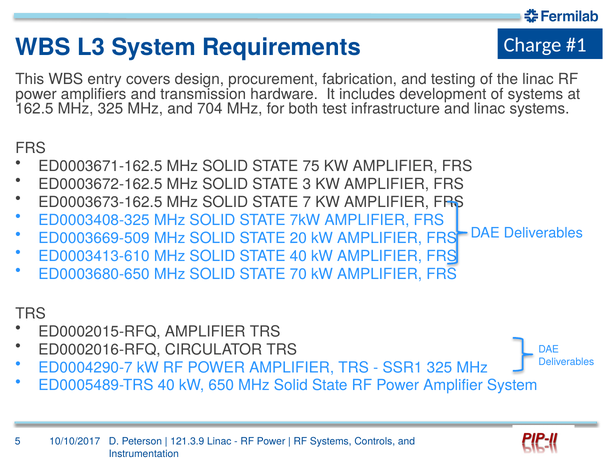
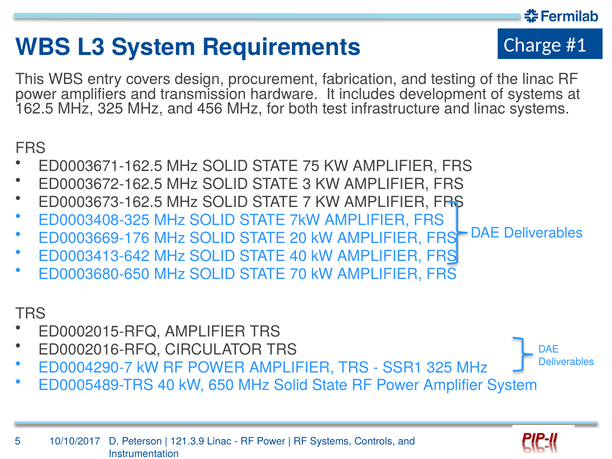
704: 704 -> 456 (210, 109)
ED0003669-509: ED0003669-509 -> ED0003669-176 (94, 238)
ED0003413-610: ED0003413-610 -> ED0003413-642 (94, 256)
